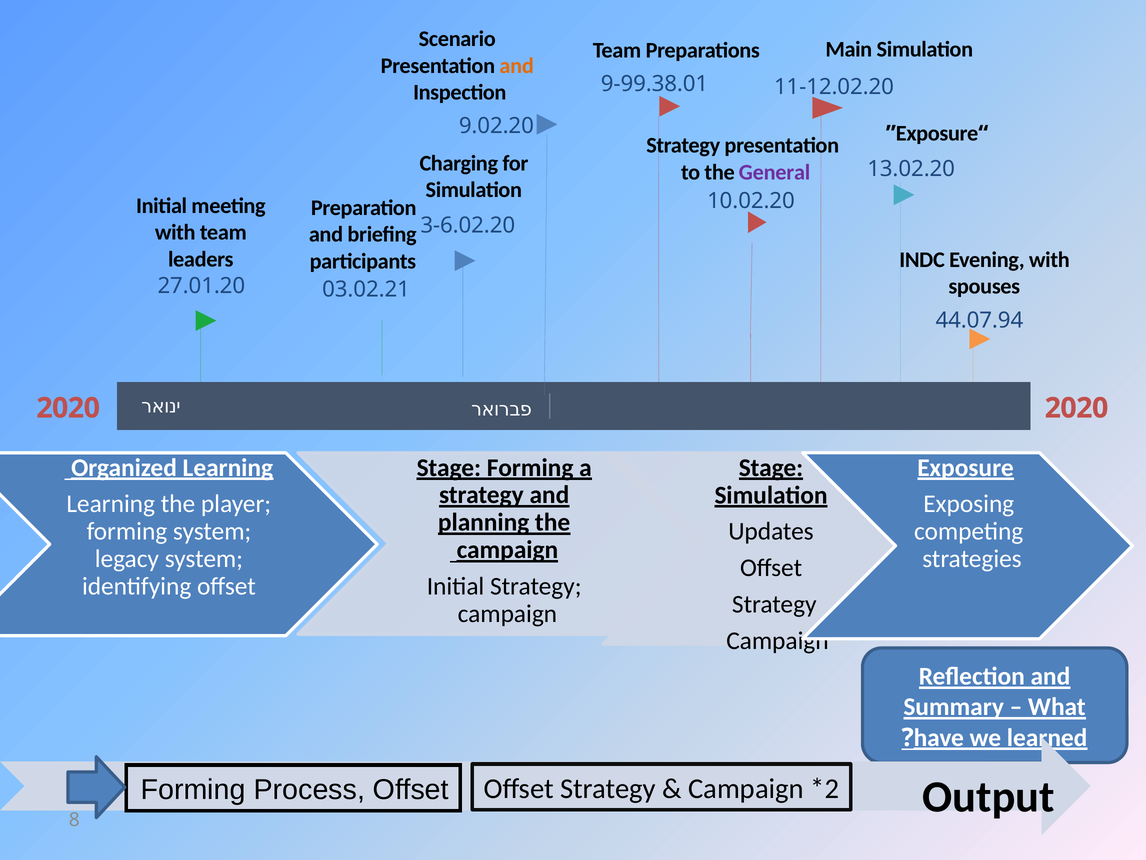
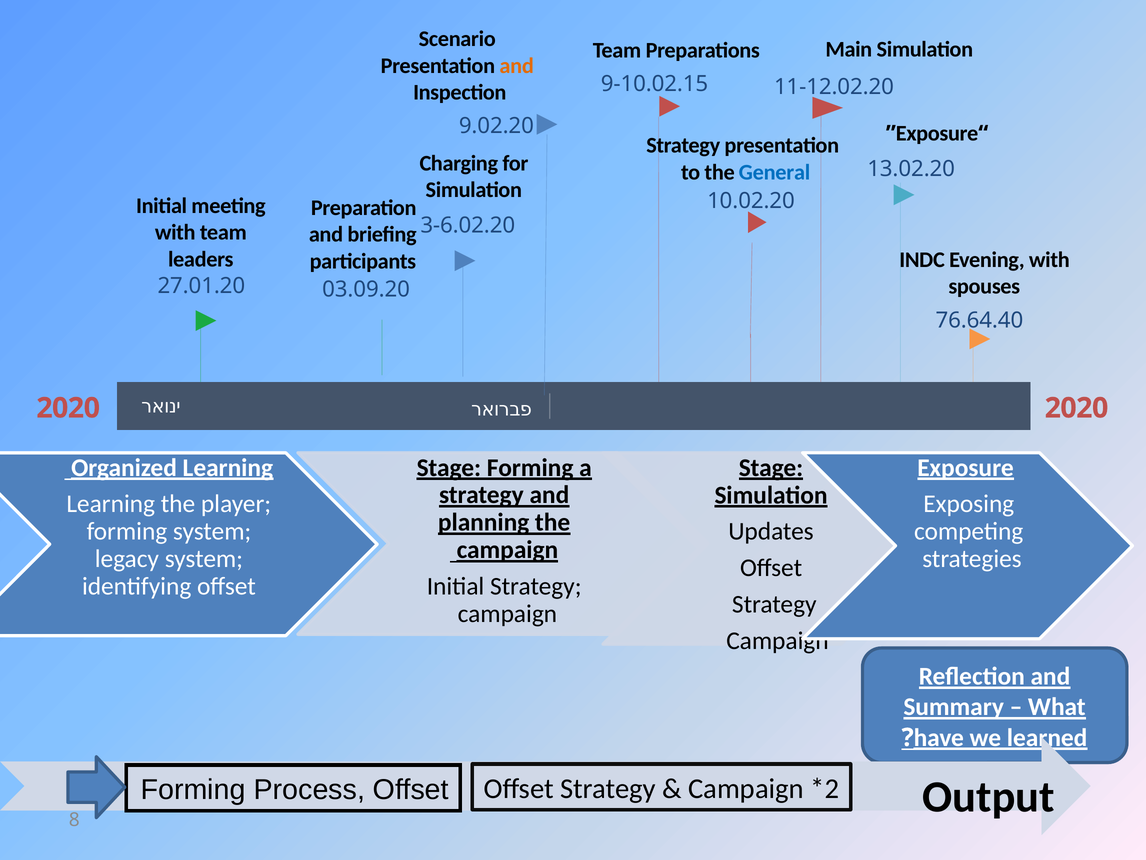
9-99.38.01: 9-99.38.01 -> 9-10.02.15 (655, 84)
General colour: purple -> blue (774, 172)
03.02.21: 03.02.21 -> 03.09.20 (366, 289)
44.07.94: 44.07.94 -> 76.64.40 (979, 320)
